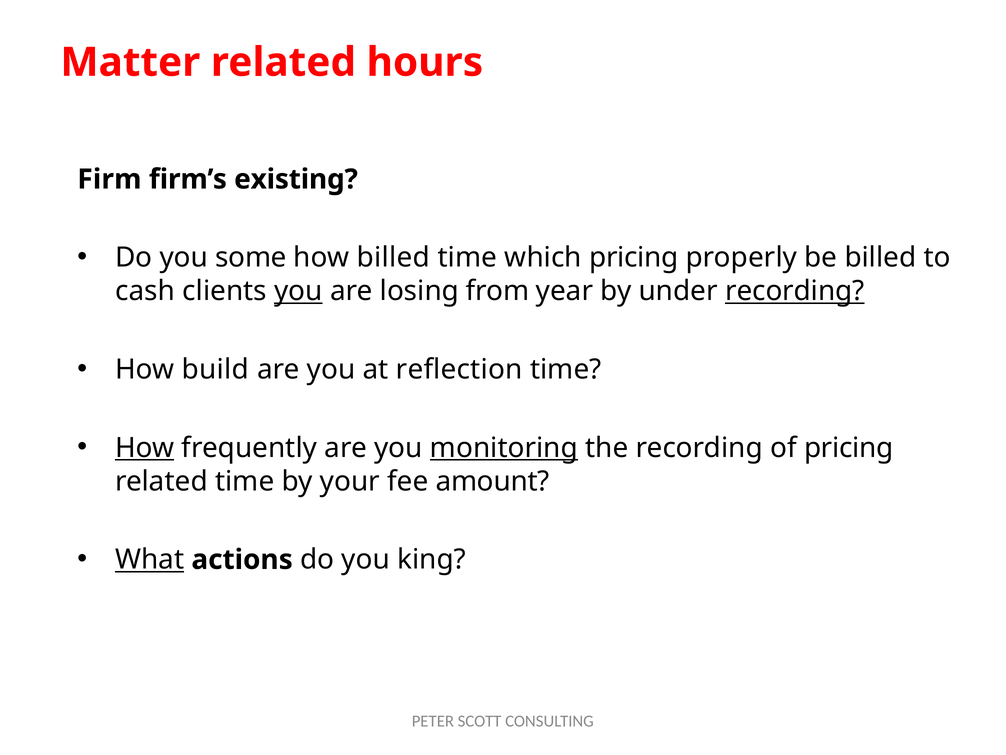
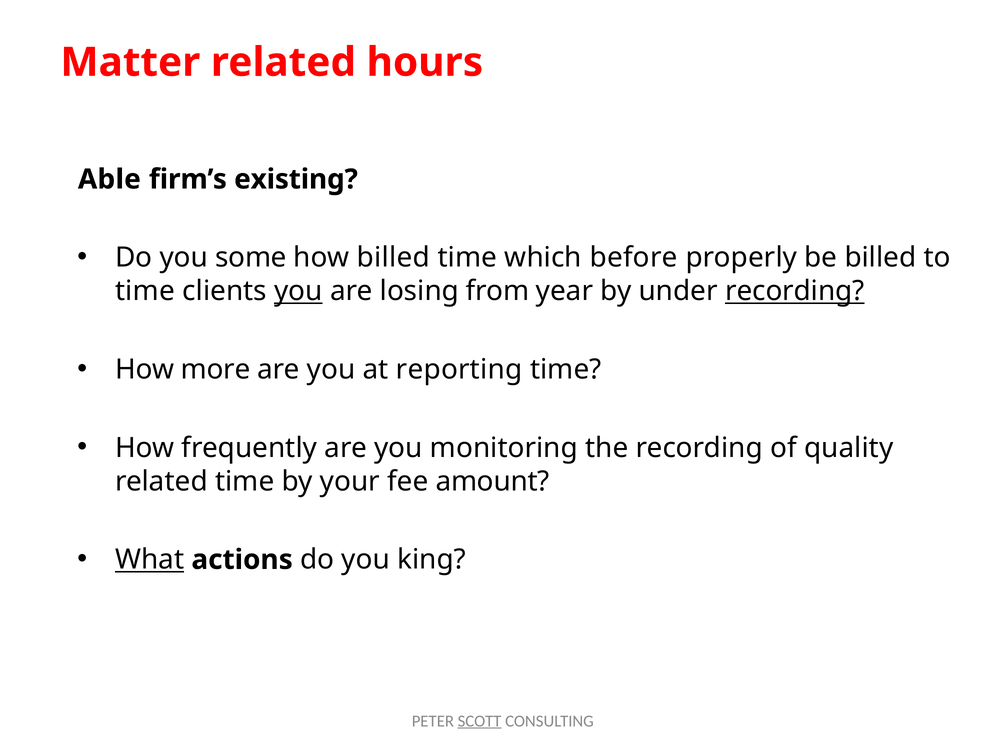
Firm: Firm -> Able (109, 179)
which pricing: pricing -> before (634, 257)
cash: cash -> time (145, 291)
build: build -> more (216, 369)
reflection: reflection -> reporting (459, 369)
How underline: present -> none (145, 448)
monitoring underline: present -> none (504, 448)
of pricing: pricing -> quality (849, 448)
SCOTT underline: none -> present (480, 721)
